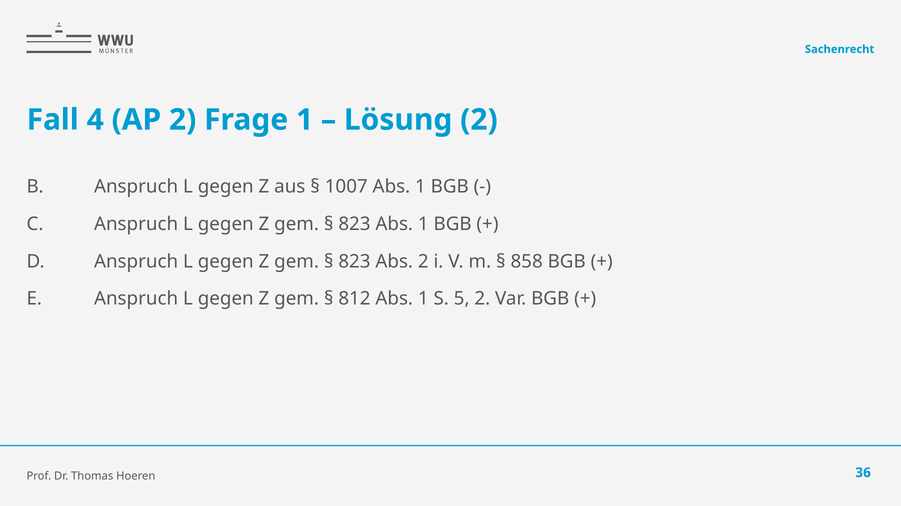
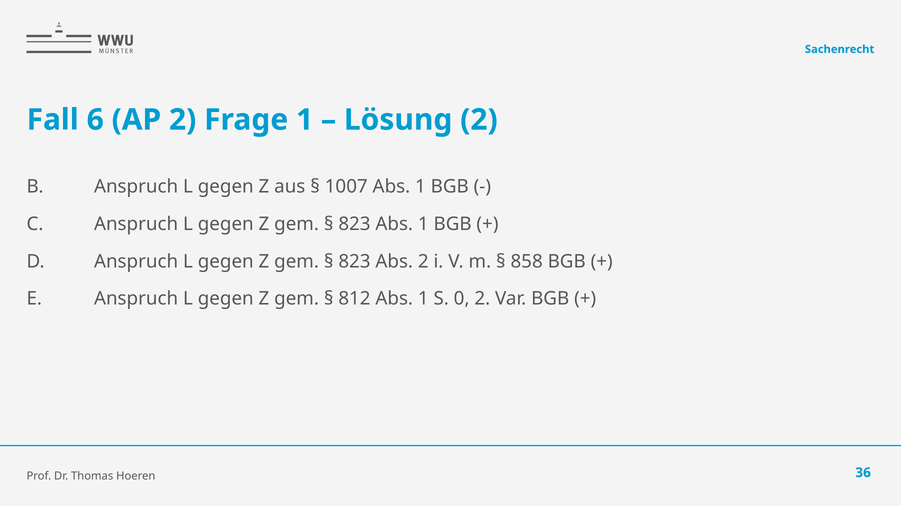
4: 4 -> 6 (95, 120)
5: 5 -> 0 (462, 299)
